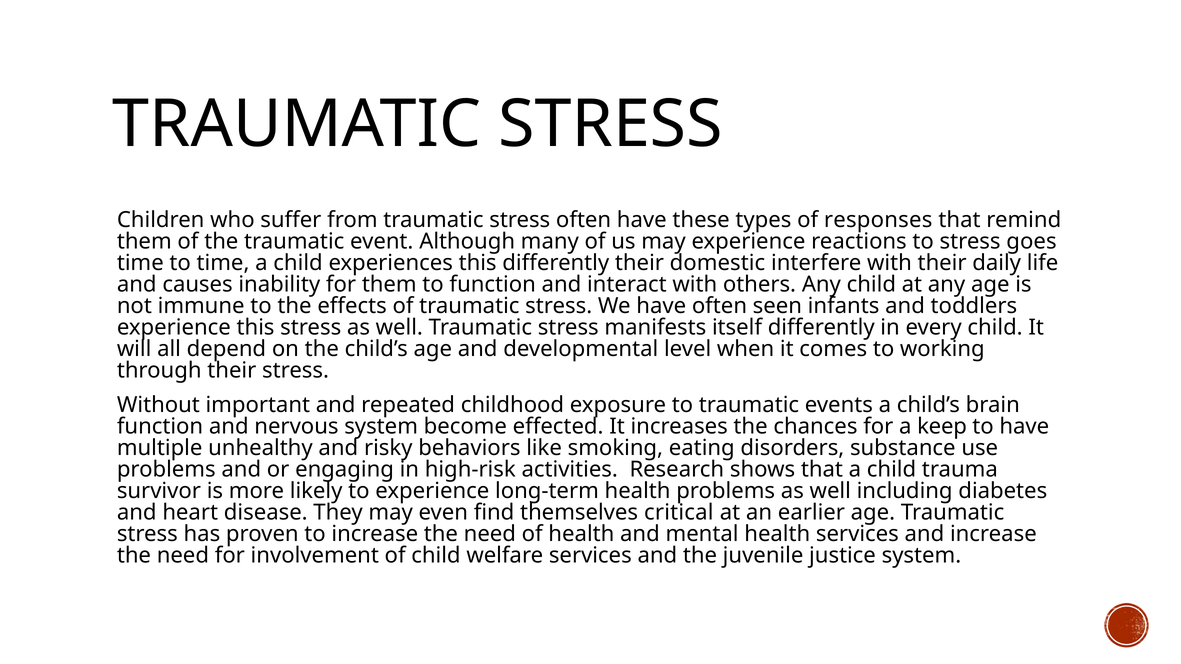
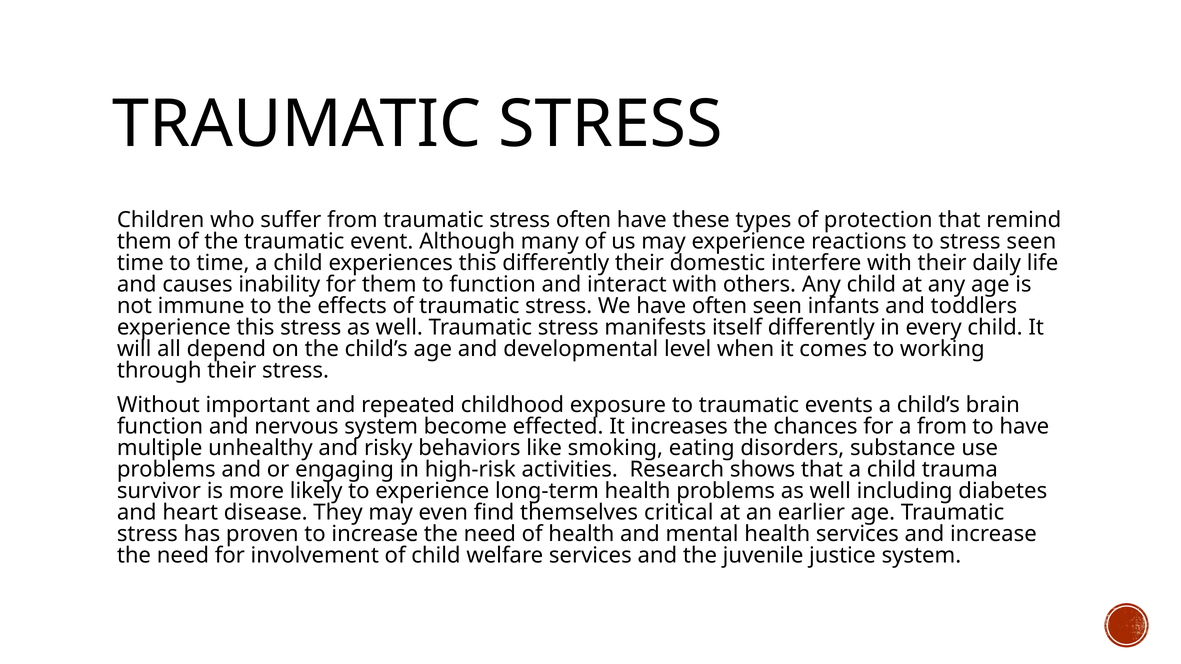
responses: responses -> protection (878, 220)
stress goes: goes -> seen (1031, 241)
a keep: keep -> from (942, 427)
